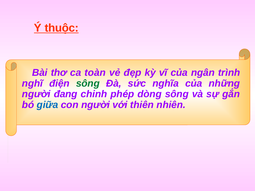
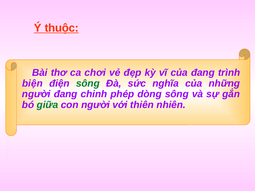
toàn: toàn -> chơi (95, 73)
của ngân: ngân -> đang (203, 73)
nghĩ: nghĩ -> biện (32, 83)
giữa colour: blue -> green (47, 105)
